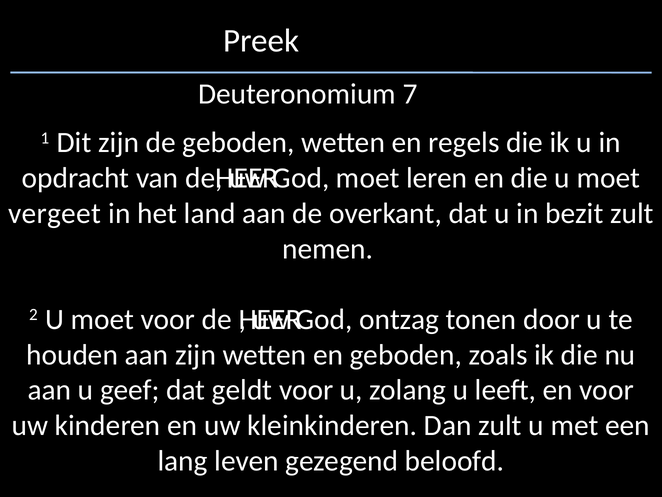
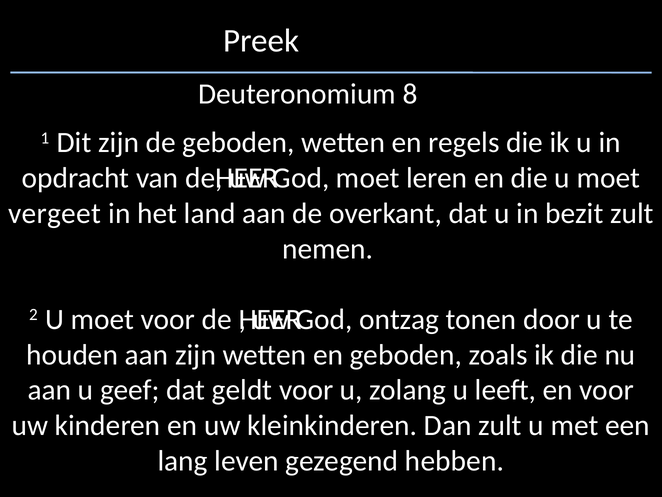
7: 7 -> 8 (410, 94)
beloofd: beloofd -> hebben (455, 460)
